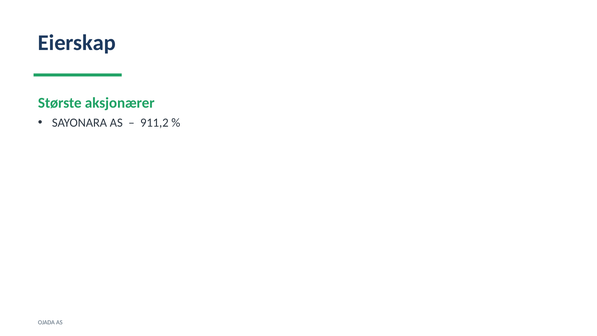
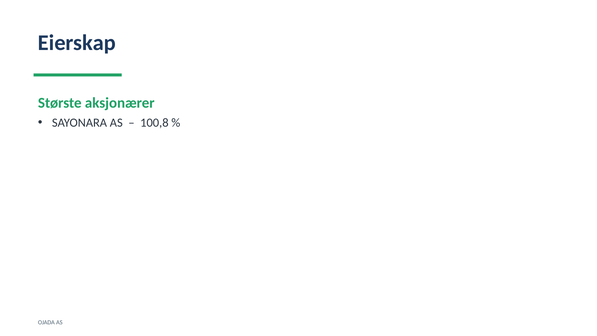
911,2: 911,2 -> 100,8 (154, 123)
